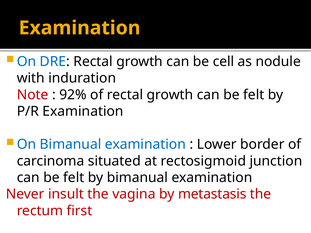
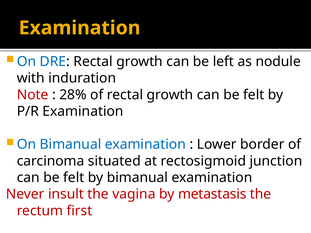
cell: cell -> left (223, 62)
92%: 92% -> 28% (73, 95)
